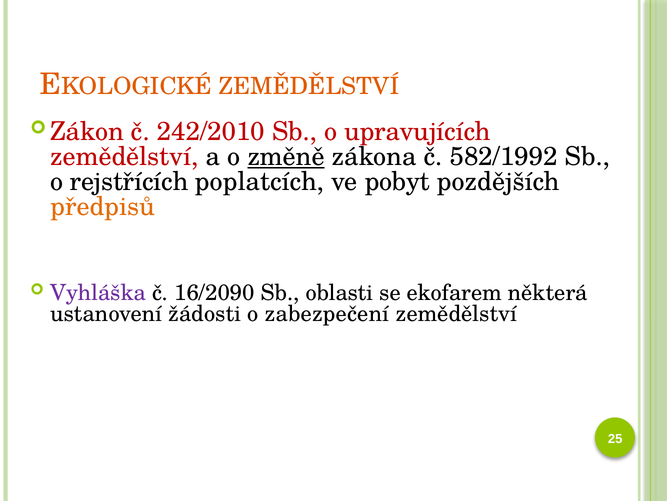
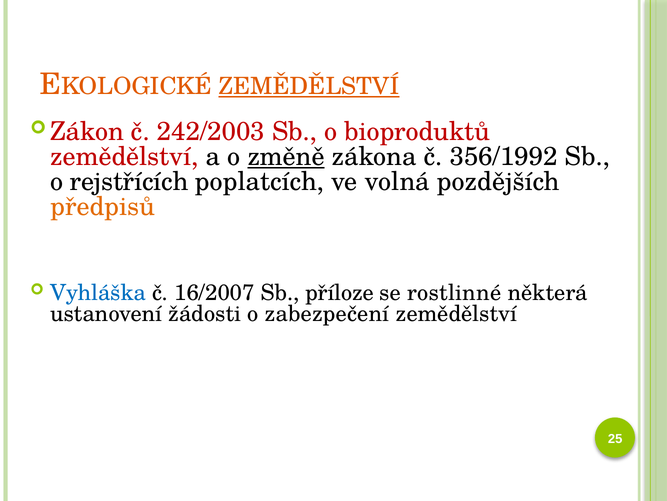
ZEMĚDĚLSTVÍ underline: none -> present (309, 86)
242/2010: 242/2010 -> 242/2003 (211, 131)
upravujících: upravujících -> bioproduktů (417, 131)
582/1992: 582/1992 -> 356/1992 (504, 156)
pobyt: pobyt -> volná (397, 181)
Vyhláška colour: purple -> blue (98, 292)
16/2090: 16/2090 -> 16/2007 (214, 292)
oblasti: oblasti -> příloze (340, 292)
ekofarem: ekofarem -> rostlinné (454, 292)
